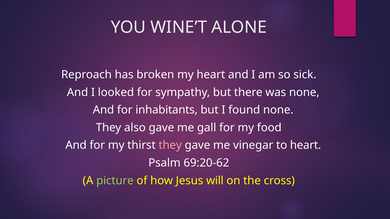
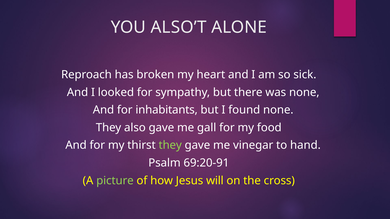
WINE’T: WINE’T -> ALSO’T (179, 27)
they colour: pink -> light green (170, 145)
to heart: heart -> hand (305, 145)
69:20-62: 69:20-62 -> 69:20-91 (206, 163)
